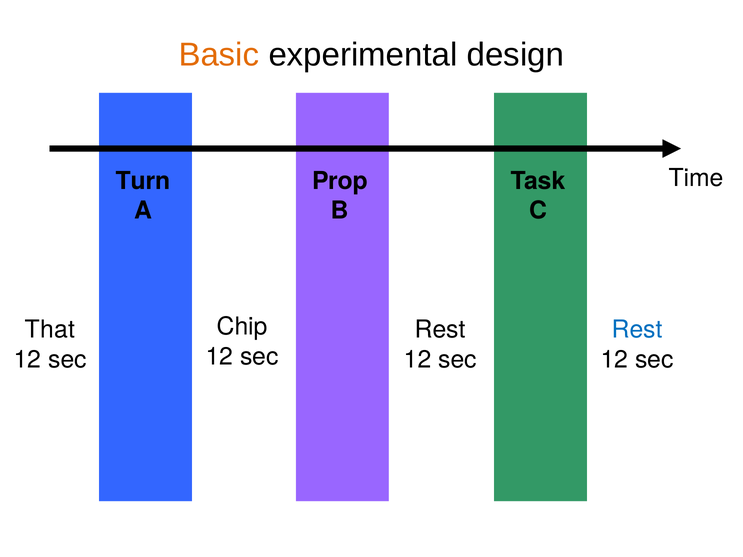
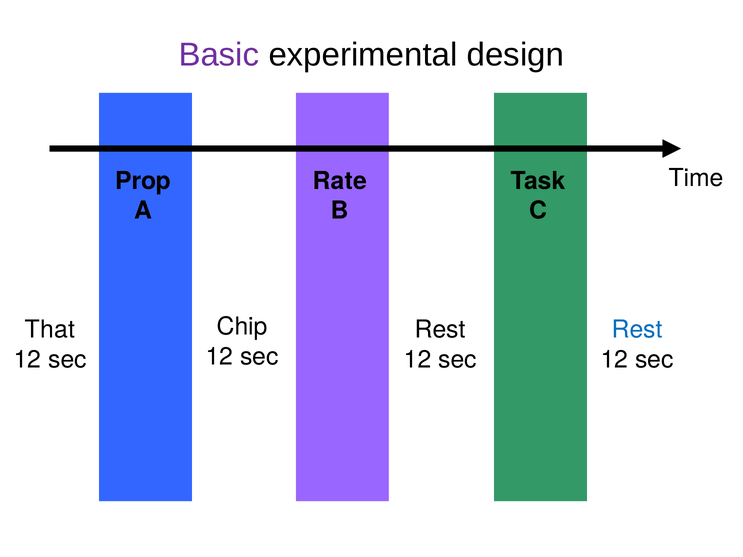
Basic colour: orange -> purple (219, 55)
Turn: Turn -> Prop (143, 181)
Prop: Prop -> Rate (340, 181)
